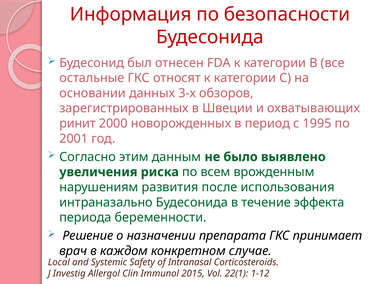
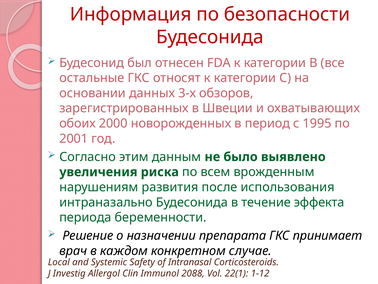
ринит: ринит -> обоих (78, 123)
2015: 2015 -> 2088 (193, 273)
